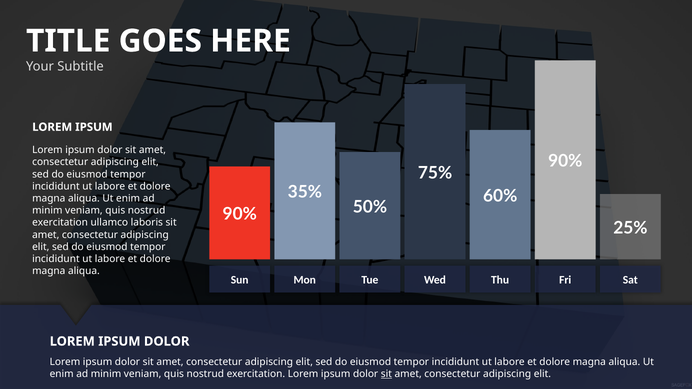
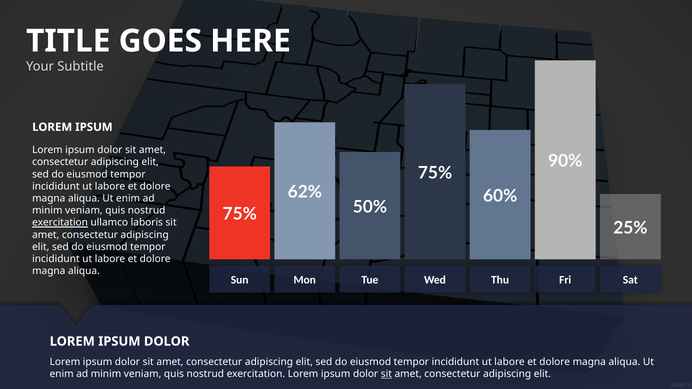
35%: 35% -> 62% (305, 192)
90%: 90% -> 75% (240, 214)
exercitation underline: none -> present (60, 223)
